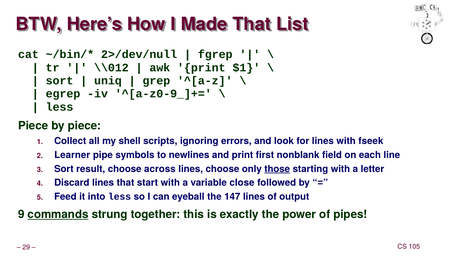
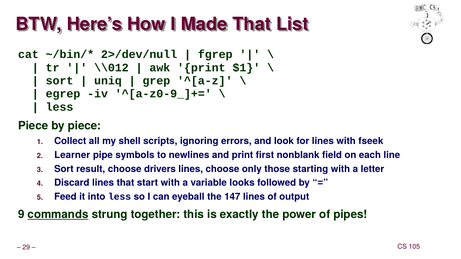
across: across -> drivers (160, 169)
those underline: present -> none (277, 169)
close: close -> looks (242, 183)
